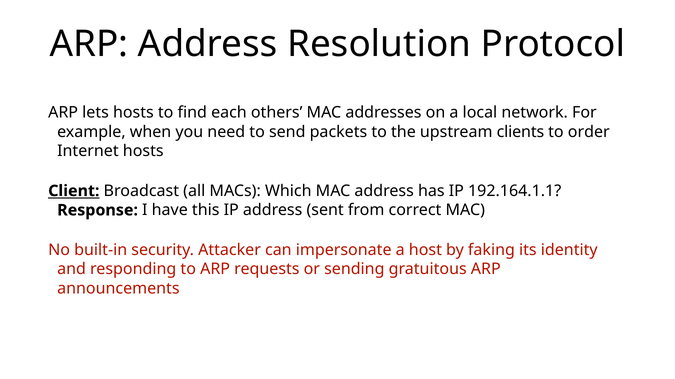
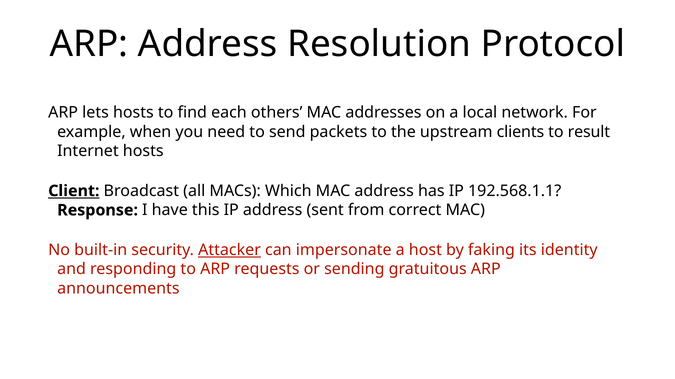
order: order -> result (589, 132)
192.164.1.1: 192.164.1.1 -> 192.568.1.1 (515, 191)
Attacker underline: none -> present (230, 250)
